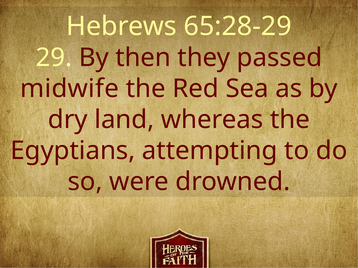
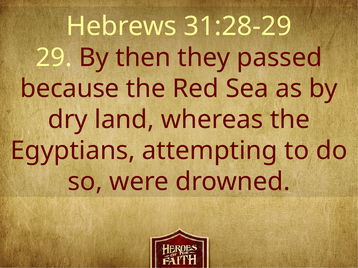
65:28-29: 65:28-29 -> 31:28-29 (238, 26)
midwife: midwife -> because (70, 89)
